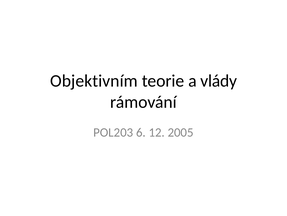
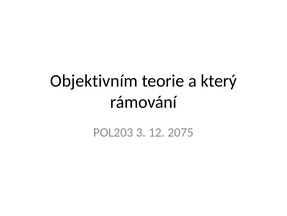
vlády: vlády -> který (219, 81)
6: 6 -> 3 (141, 132)
2005: 2005 -> 2075 (181, 132)
